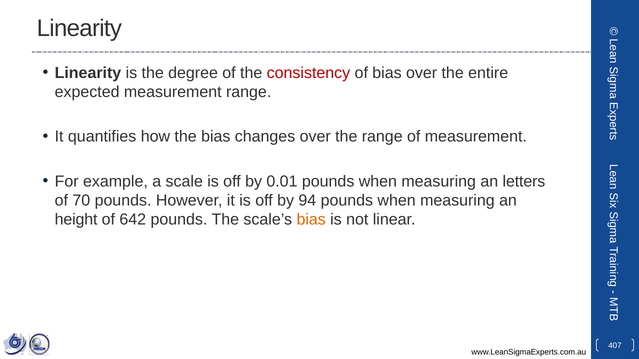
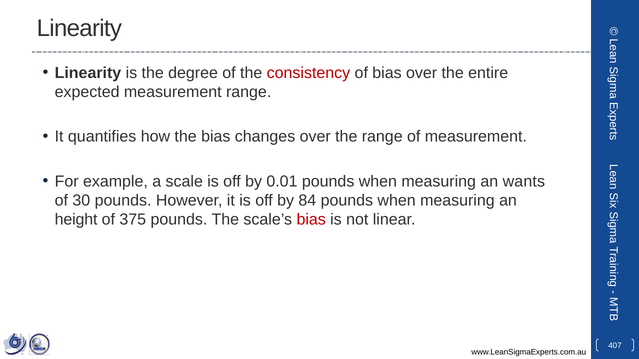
letters: letters -> wants (524, 182)
70: 70 -> 30 (81, 201)
94: 94 -> 84 (307, 201)
642: 642 -> 375 (133, 220)
bias colour: orange -> red (311, 220)
